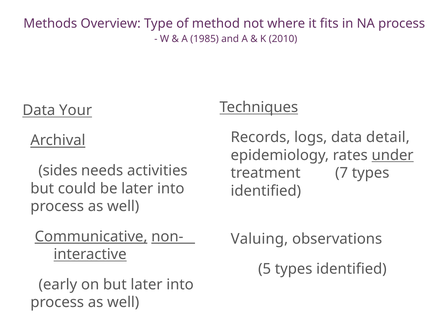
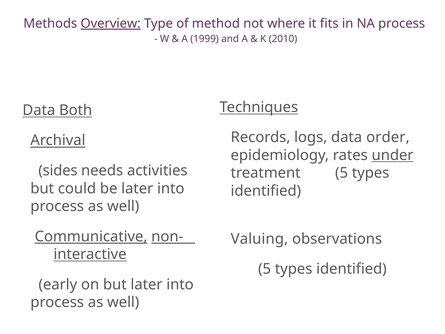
Overview underline: none -> present (111, 24)
1985: 1985 -> 1999 (205, 39)
Your: Your -> Both (76, 110)
detail: detail -> order (388, 137)
treatment 7: 7 -> 5 (342, 173)
